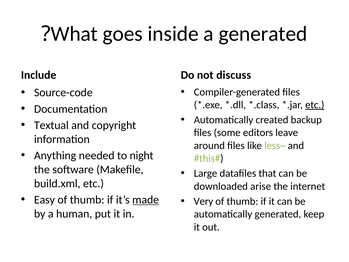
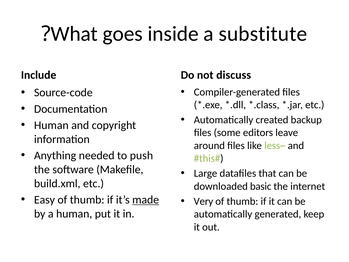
a generated: generated -> substitute (263, 34)
etc underline: present -> none (315, 105)
Textual: Textual -> Human (51, 125)
night: night -> push (141, 155)
arise: arise -> basic (261, 186)
